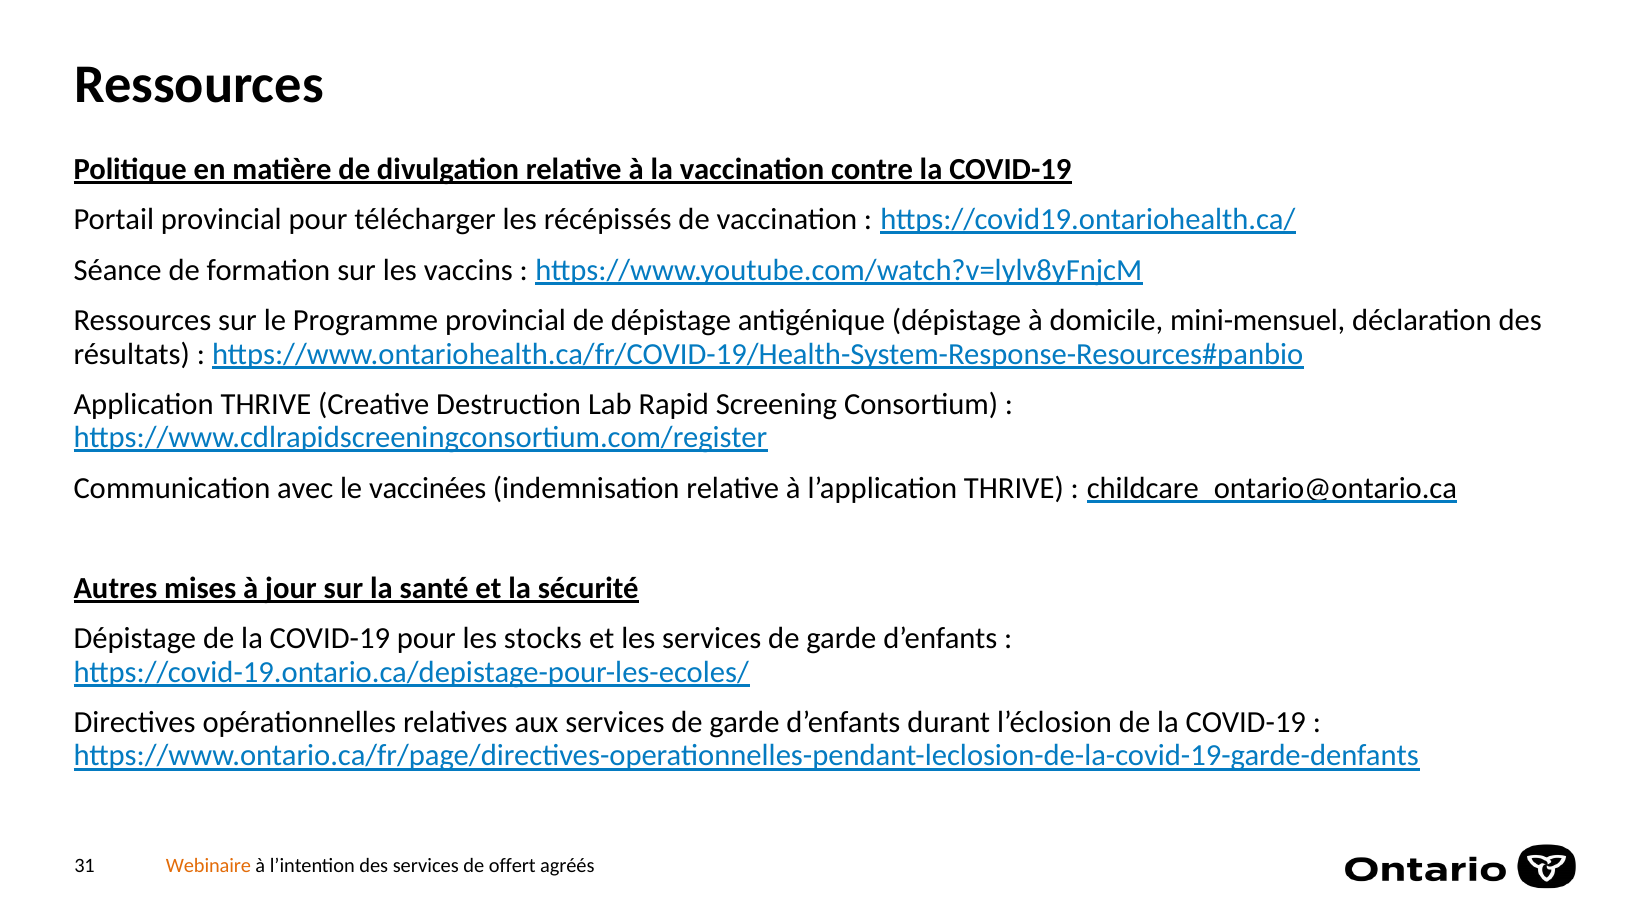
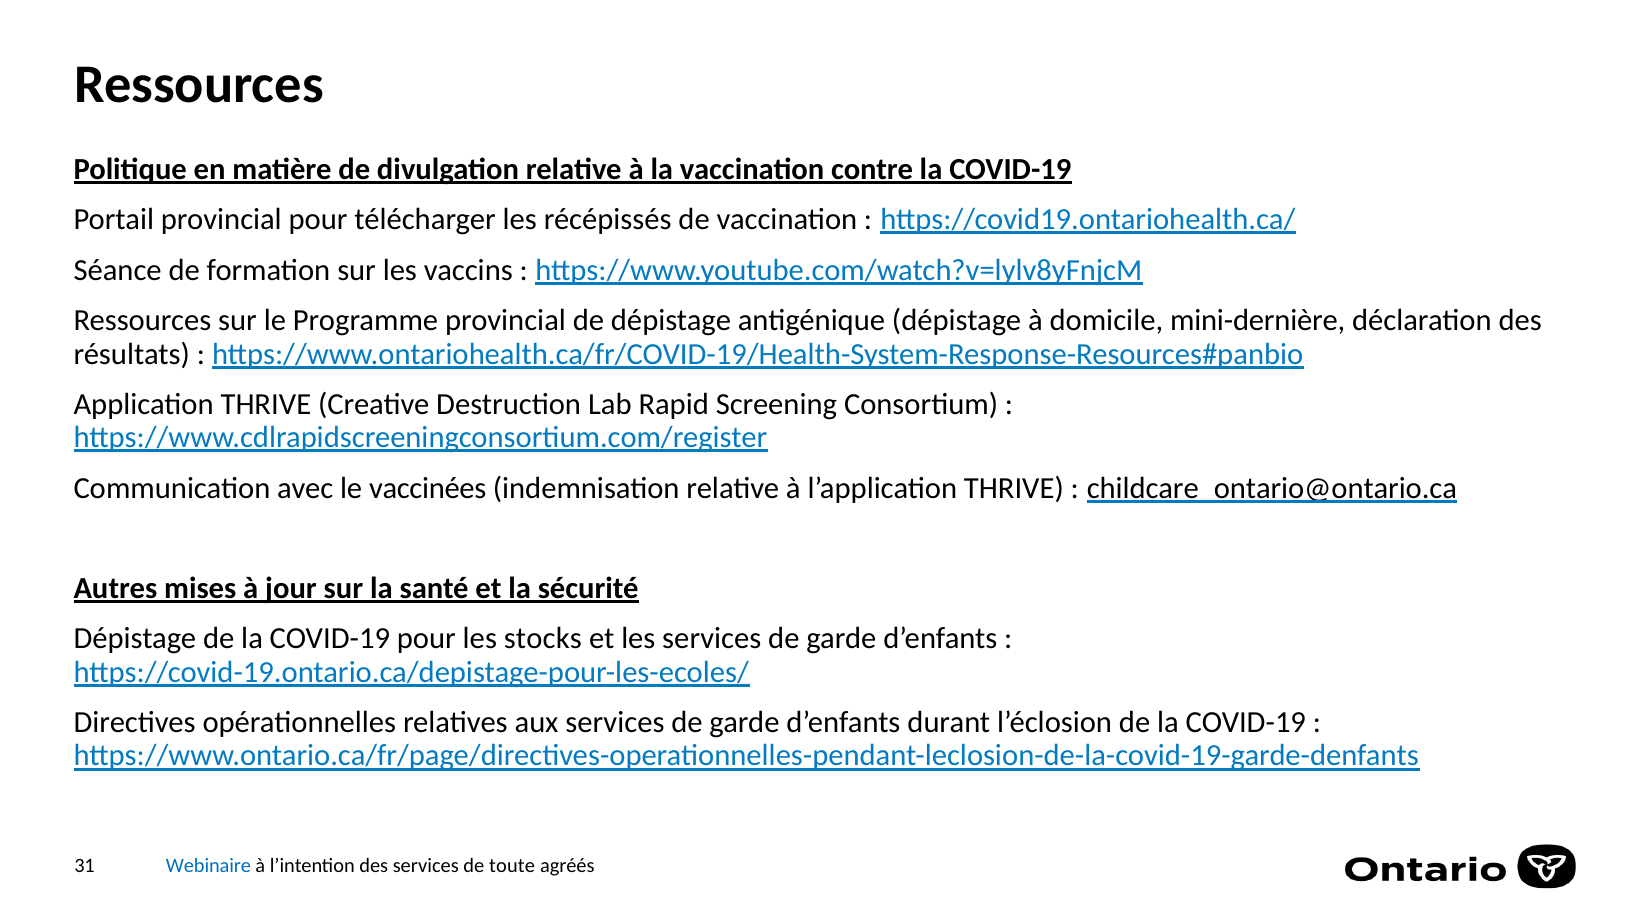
mini-mensuel: mini-mensuel -> mini-dernière (1258, 321)
Webinaire colour: orange -> blue (208, 866)
offert: offert -> toute (512, 866)
